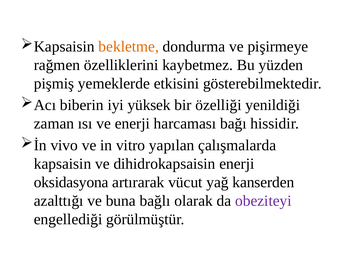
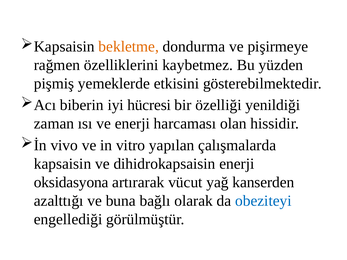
yüksek: yüksek -> hücresi (149, 105)
bağı: bağı -> olan (233, 124)
obeziteyi colour: purple -> blue (263, 201)
